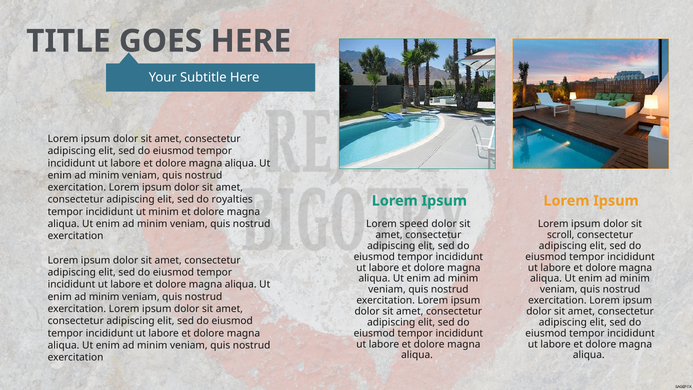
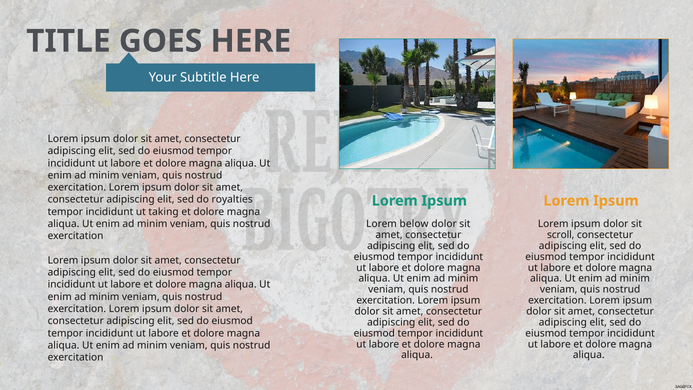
ut minim: minim -> taking (164, 212)
speed: speed -> below (414, 224)
